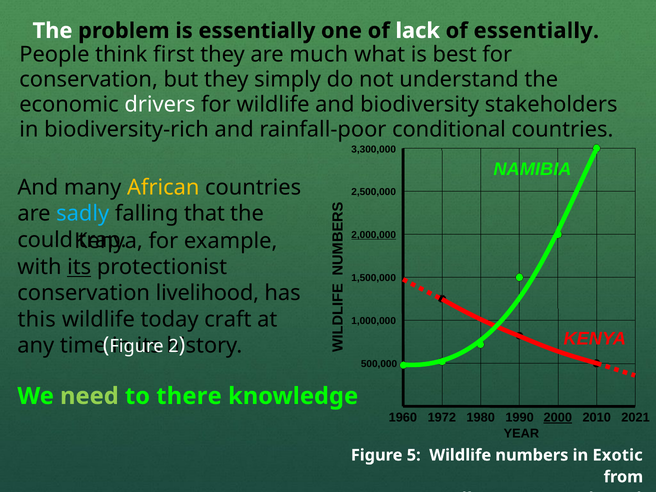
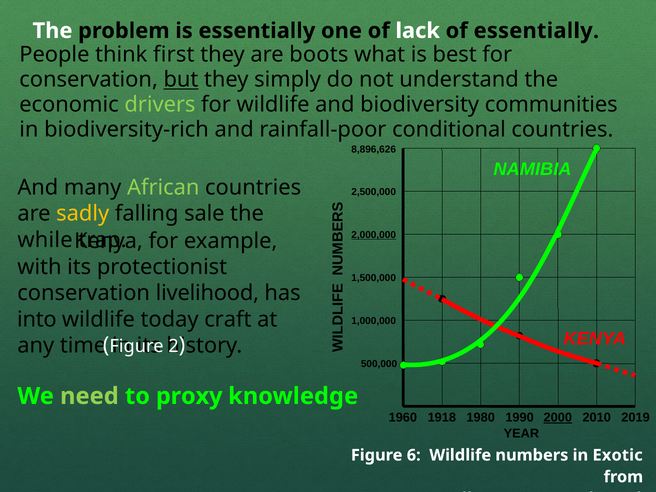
much: much -> boots (319, 55)
but underline: none -> present (181, 80)
drivers colour: white -> light green (160, 105)
stakeholders: stakeholders -> communities (551, 105)
3,300,000: 3,300,000 -> 8,896,626 (374, 150)
African colour: yellow -> light green (163, 187)
sadly colour: light blue -> yellow (83, 214)
that: that -> sale (204, 214)
could: could -> while (45, 240)
its underline: present -> none (79, 267)
this: this -> into (37, 320)
there: there -> proxy (189, 396)
1972: 1972 -> 1918 (442, 418)
2021: 2021 -> 2019 (636, 418)
5: 5 -> 6 (414, 455)
